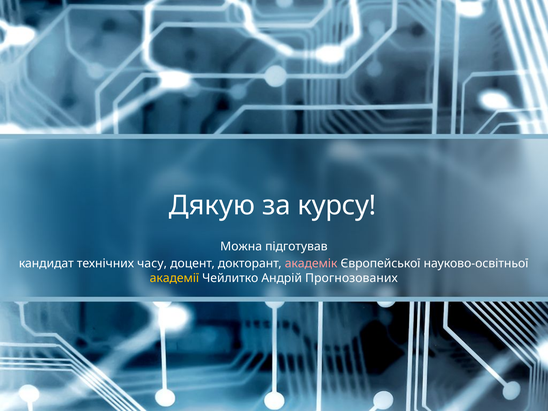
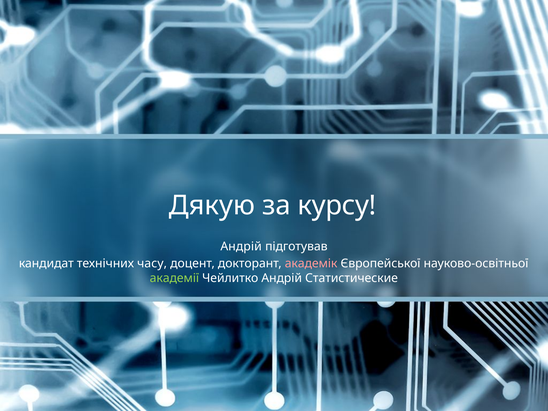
Можна: Можна -> Андрій (241, 247)
академії colour: yellow -> light green (174, 278)
Прогнозованих: Прогнозованих -> Статистические (352, 278)
